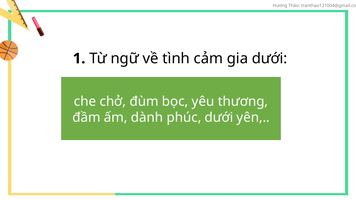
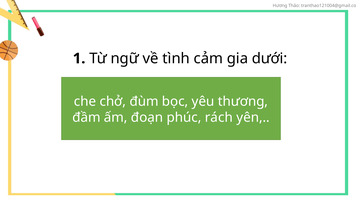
dành: dành -> đoạn (147, 118)
phúc dưới: dưới -> rách (219, 118)
